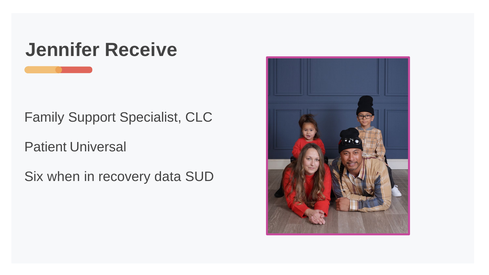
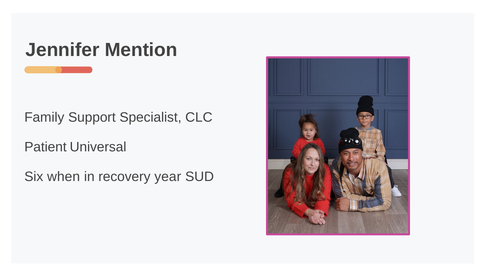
Receive: Receive -> Mention (141, 50)
data: data -> year (168, 177)
